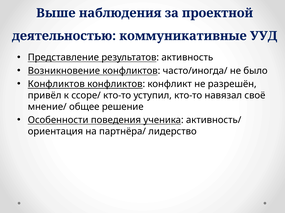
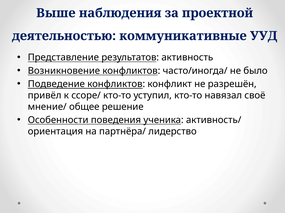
Конфликтов: Конфликтов -> Подведение (56, 84)
